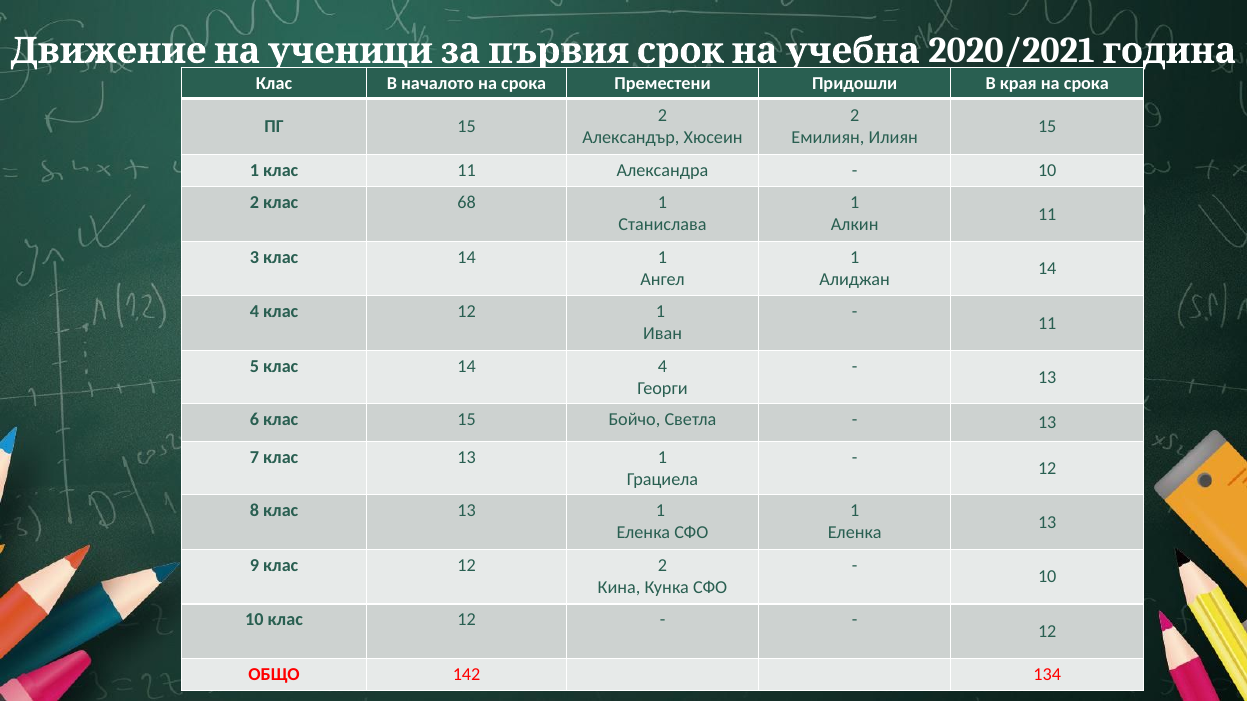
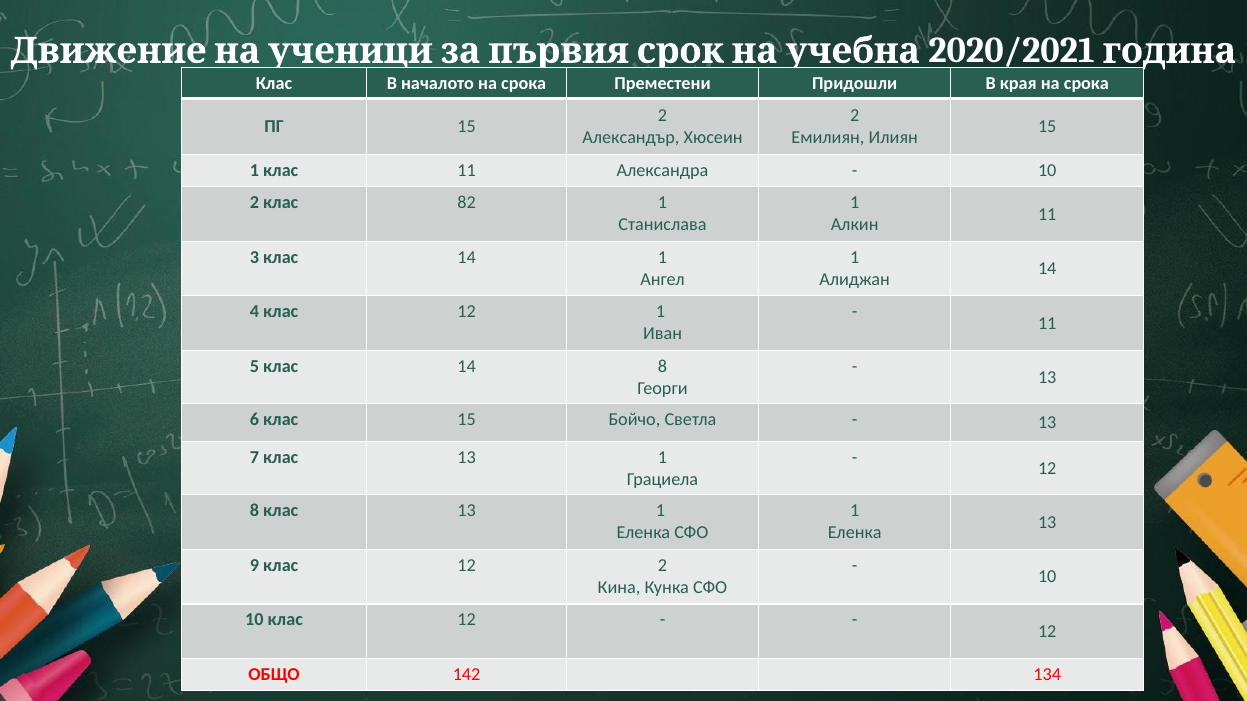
68: 68 -> 82 (467, 203)
клас 14 4: 4 -> 8 (663, 367)
